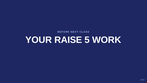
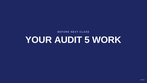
RAISE: RAISE -> AUDIT (68, 40)
